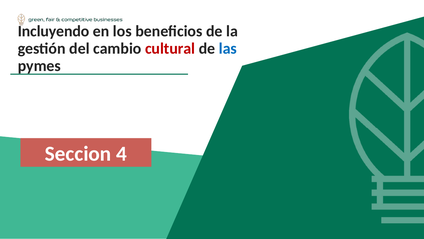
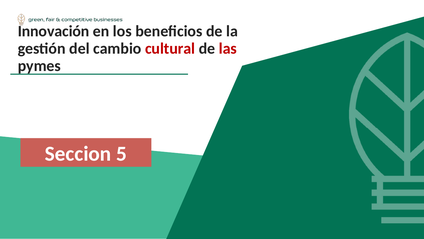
Incluyendo: Incluyendo -> Innovación (54, 31)
las colour: blue -> red (228, 48)
4: 4 -> 5 (121, 154)
